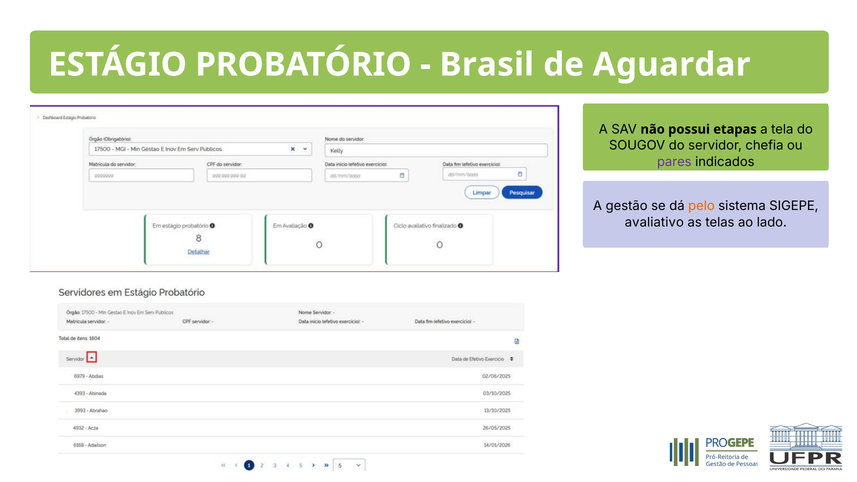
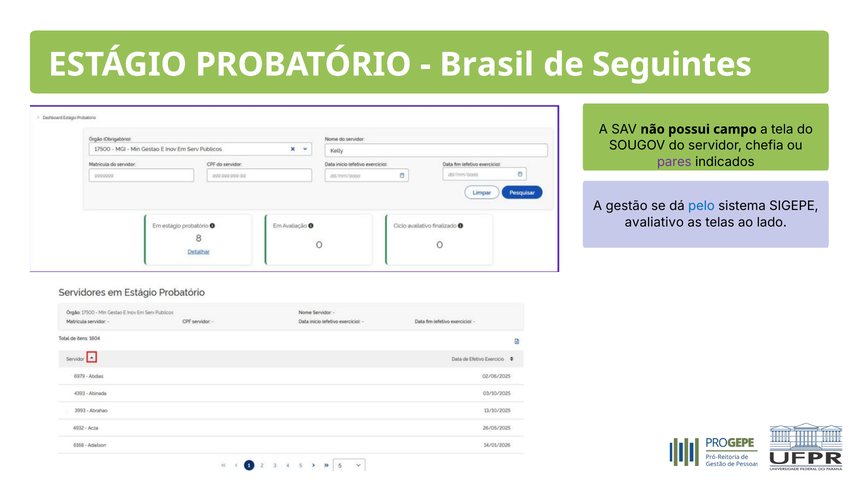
Aguardar: Aguardar -> Seguintes (672, 65)
etapas: etapas -> campo (735, 129)
pelo colour: orange -> blue (701, 206)
